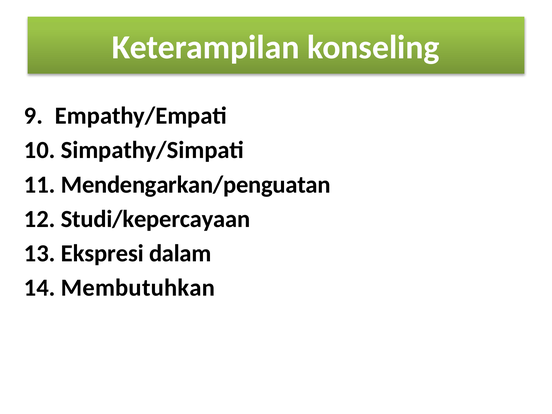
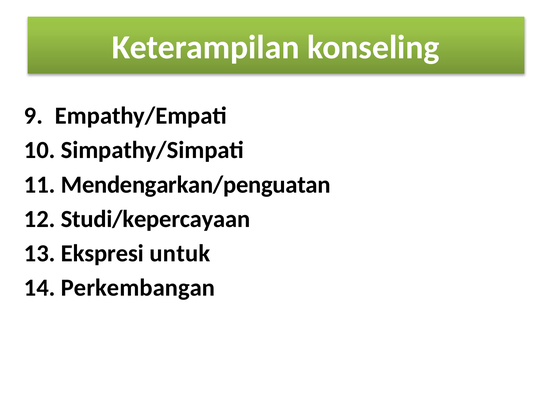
dalam: dalam -> untuk (180, 253)
Membutuhkan: Membutuhkan -> Perkembangan (138, 288)
